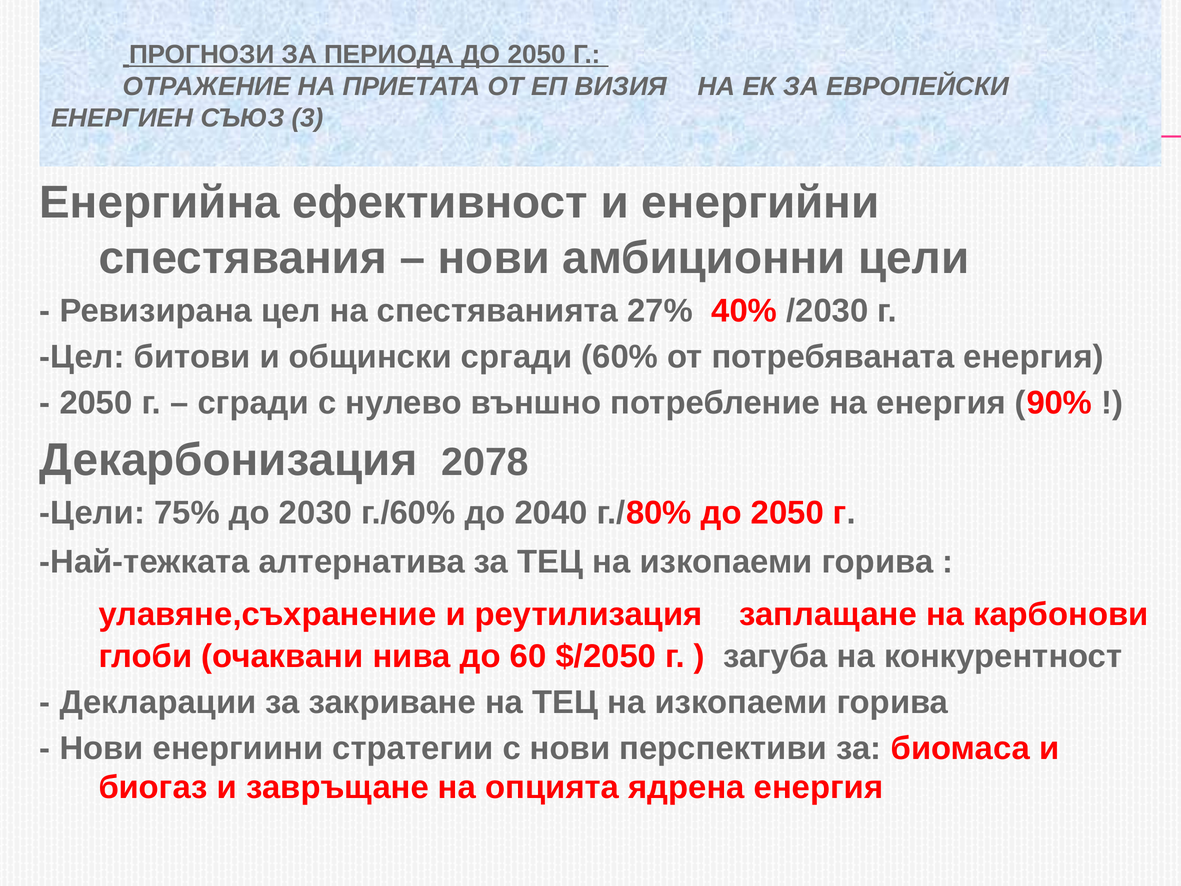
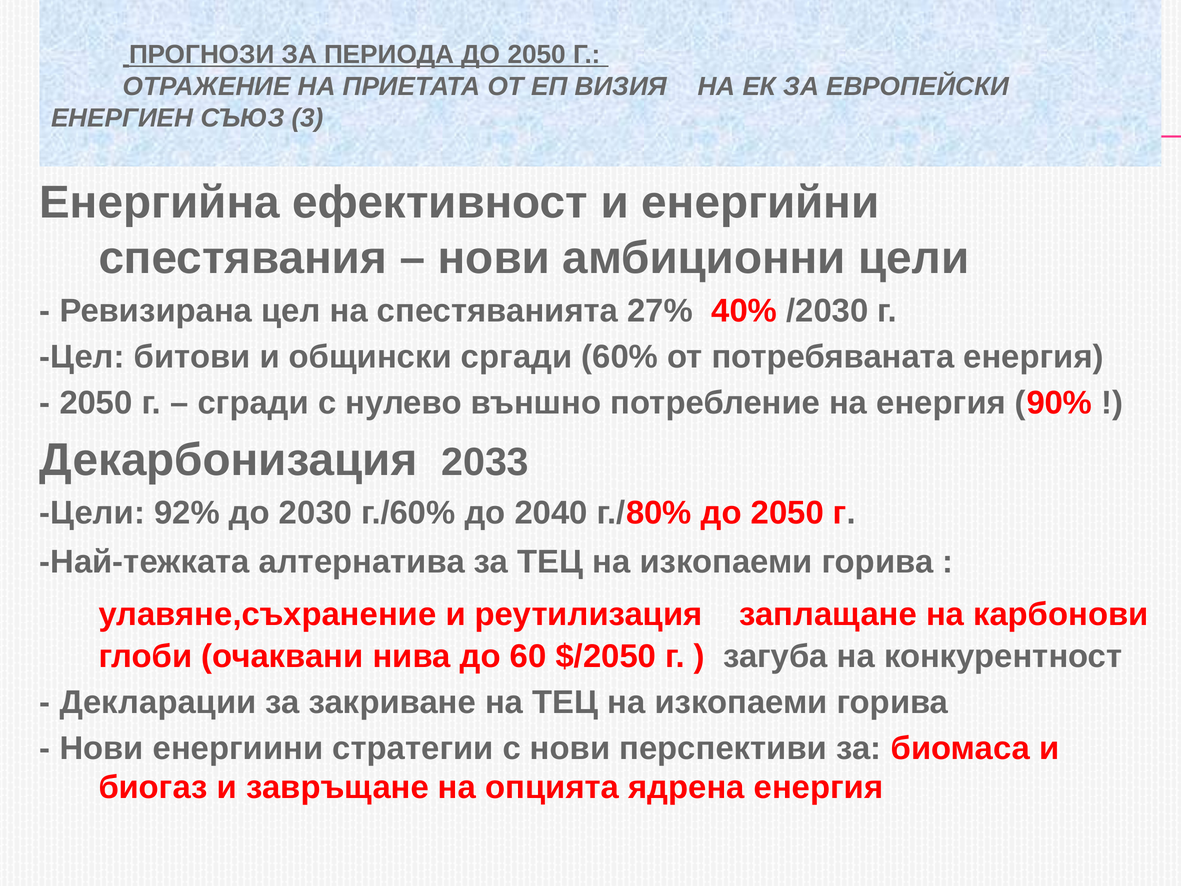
2078: 2078 -> 2033 (485, 462)
75%: 75% -> 92% (187, 513)
